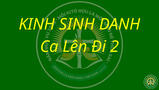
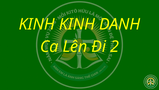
KINH SINH: SINH -> KINH (77, 24)
